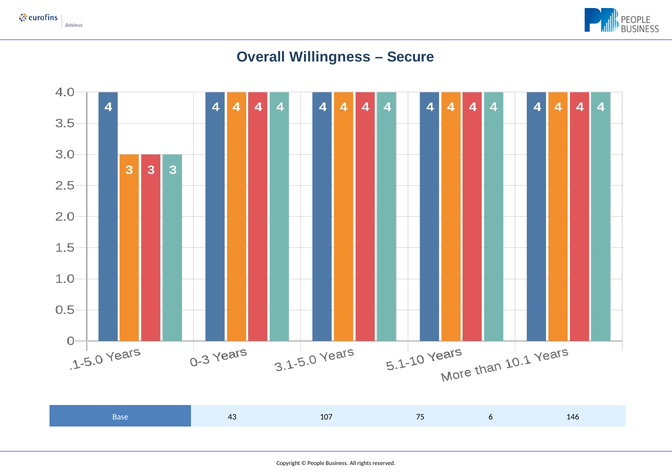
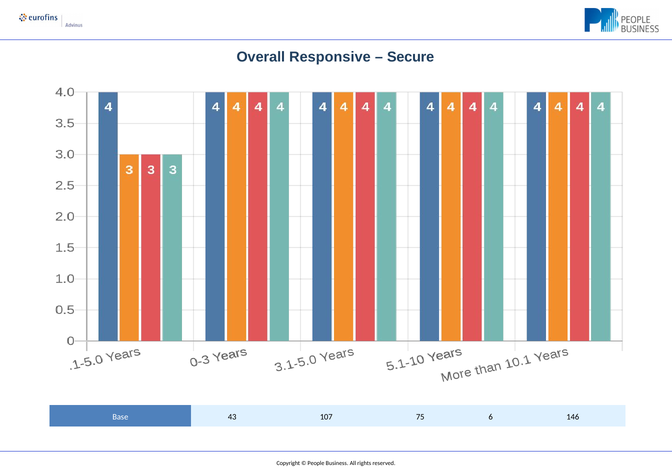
Willingness: Willingness -> Responsive (330, 57)
